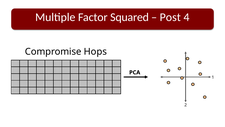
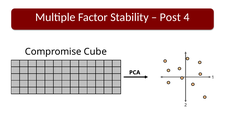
Squared: Squared -> Stability (130, 17)
Hops: Hops -> Cube (95, 52)
